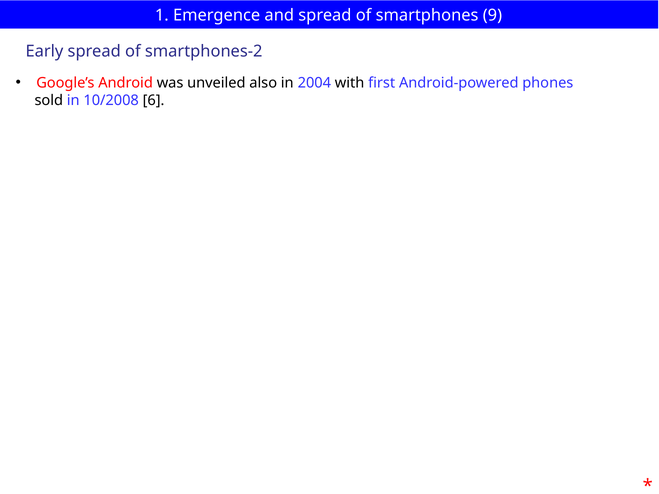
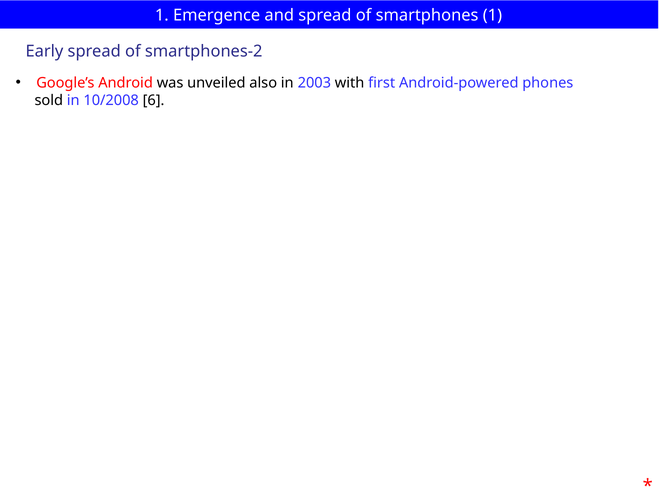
smartphones 9: 9 -> 1 (492, 16)
2004: 2004 -> 2003 (314, 83)
